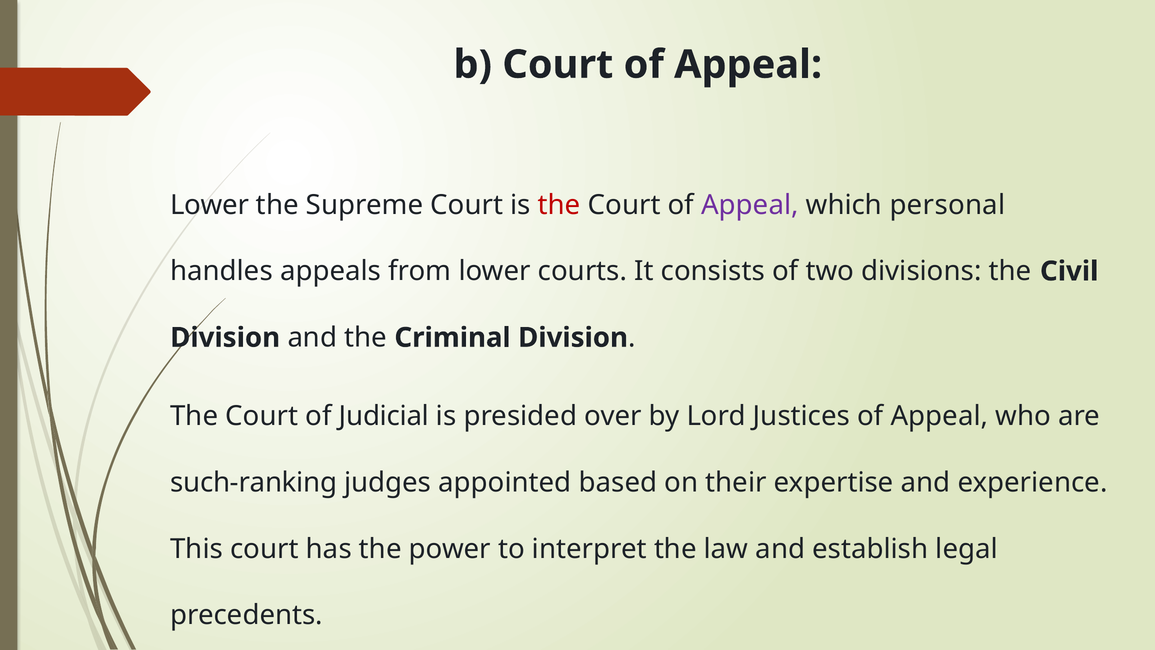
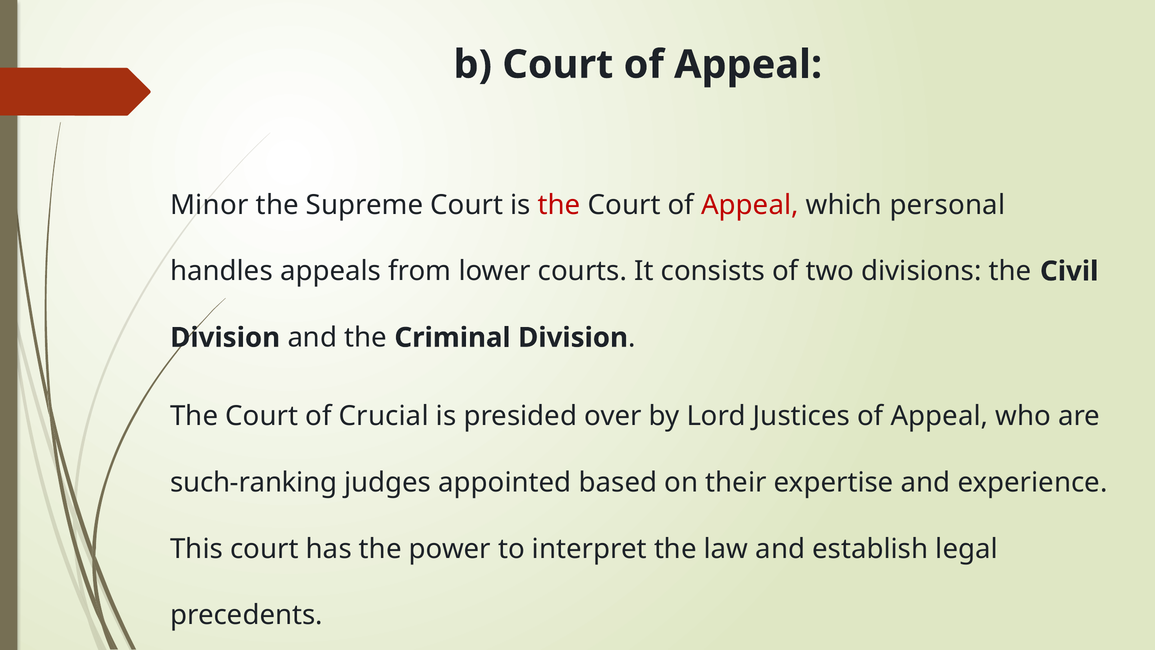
Lower: Lower -> Minor (209, 205)
Appeal colour: purple -> red (750, 205)
Judicial: Judicial -> Crucial (384, 416)
